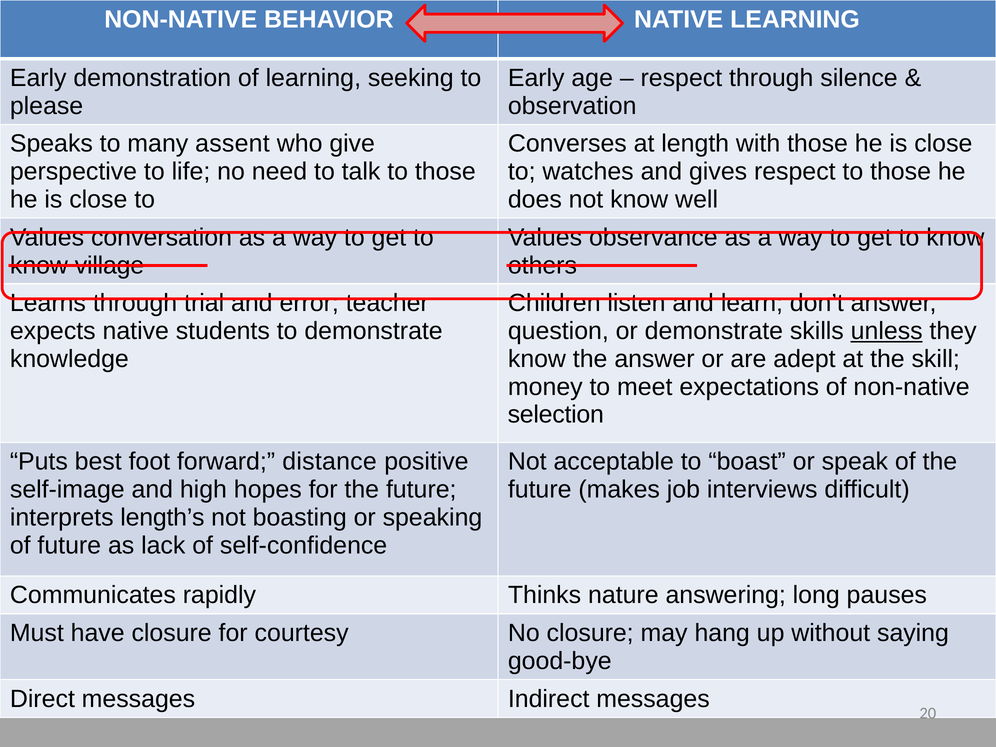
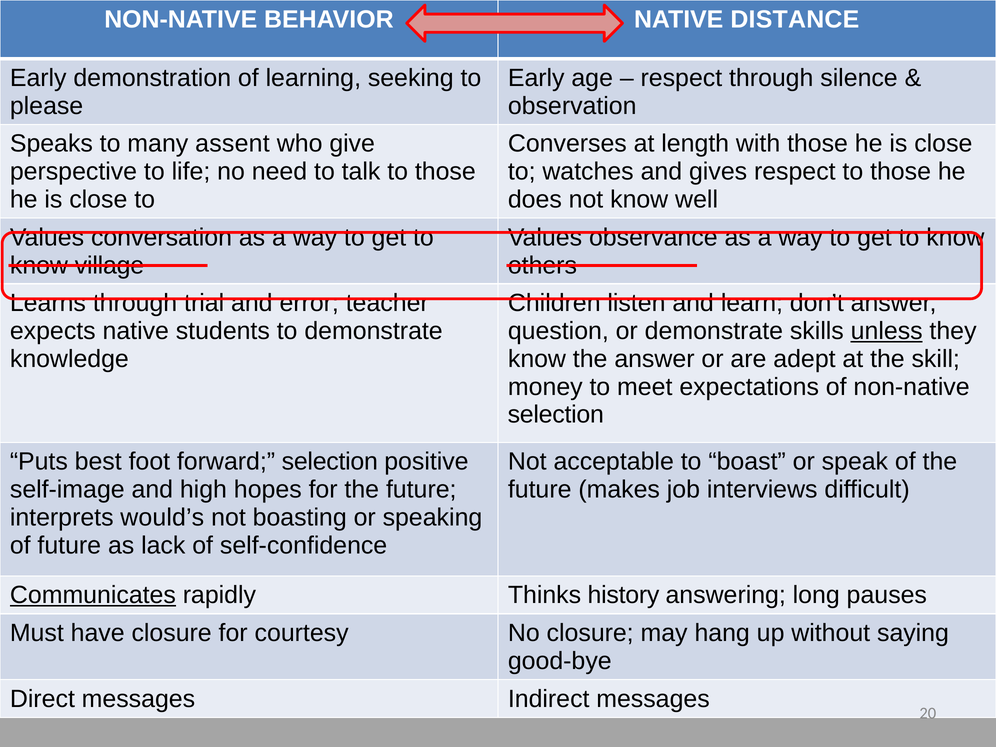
NATIVE LEARNING: LEARNING -> DISTANCE (795, 19)
forward distance: distance -> selection (330, 462)
length’s: length’s -> would’s (162, 517)
Communicates underline: none -> present (93, 595)
nature: nature -> history (623, 595)
